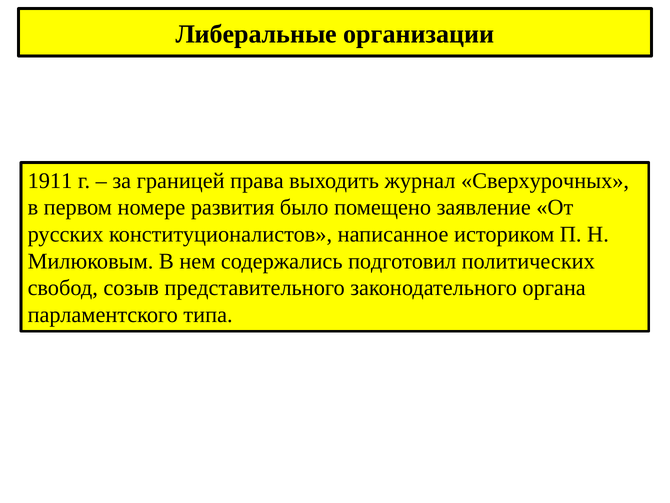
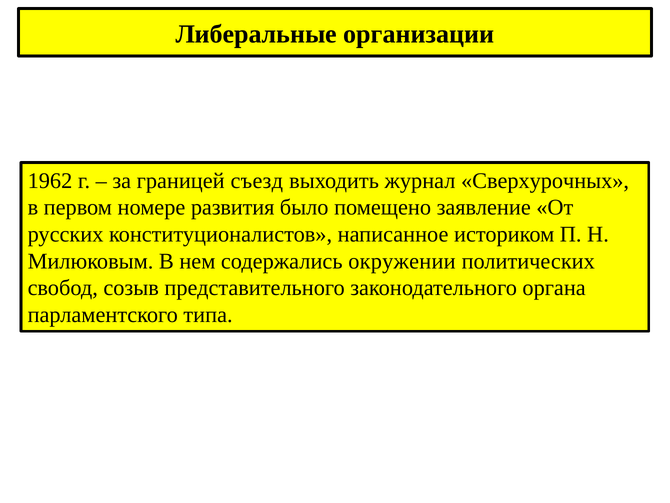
1911: 1911 -> 1962 (50, 181)
права: права -> съезд (257, 181)
подготовил: подготовил -> окружении (402, 261)
